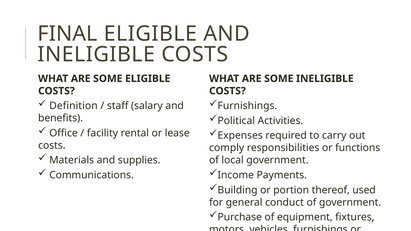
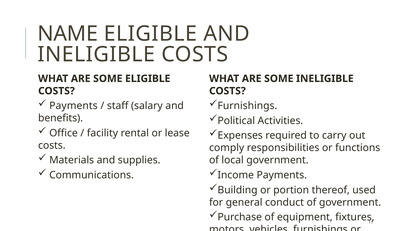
FINAL: FINAL -> NAME (68, 34)
Definition: Definition -> Payments (73, 106)
